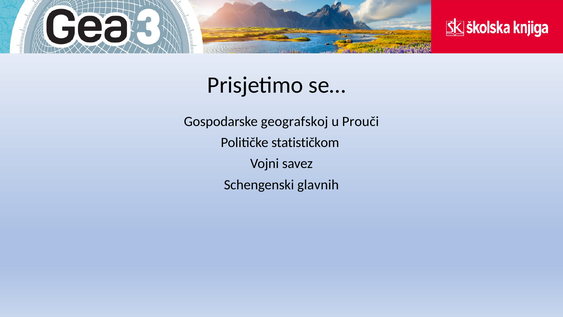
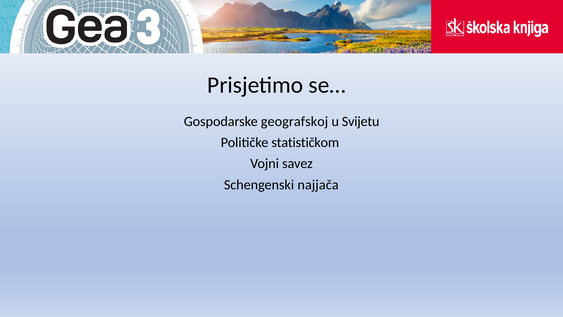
Prouči: Prouči -> Svijetu (361, 121)
glavnih: glavnih -> najjača (318, 185)
